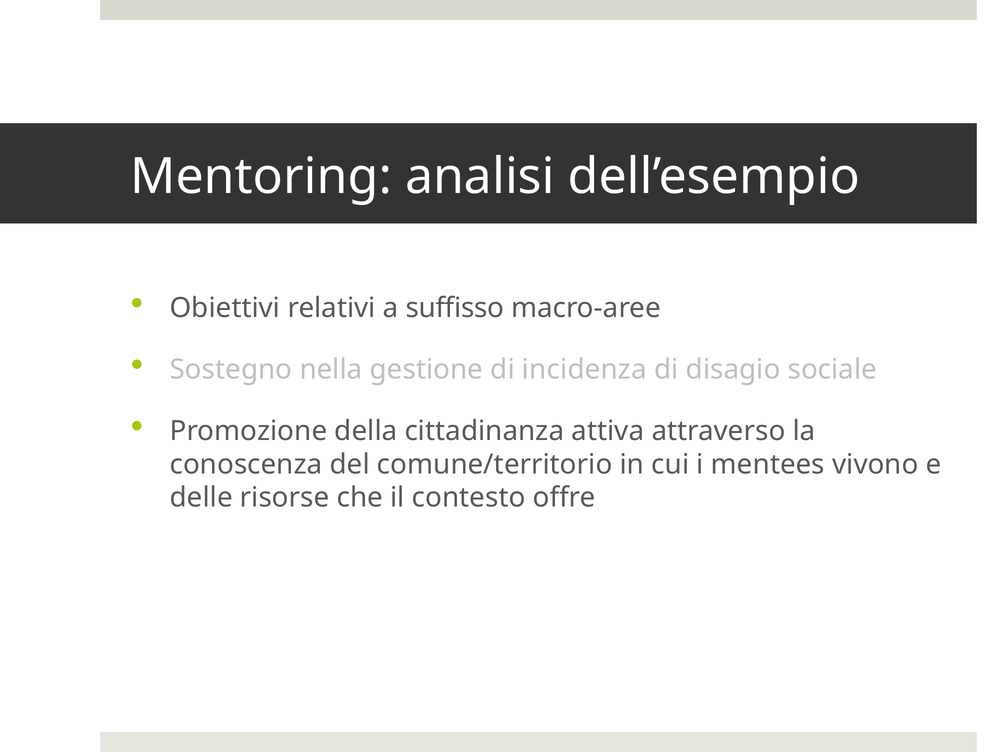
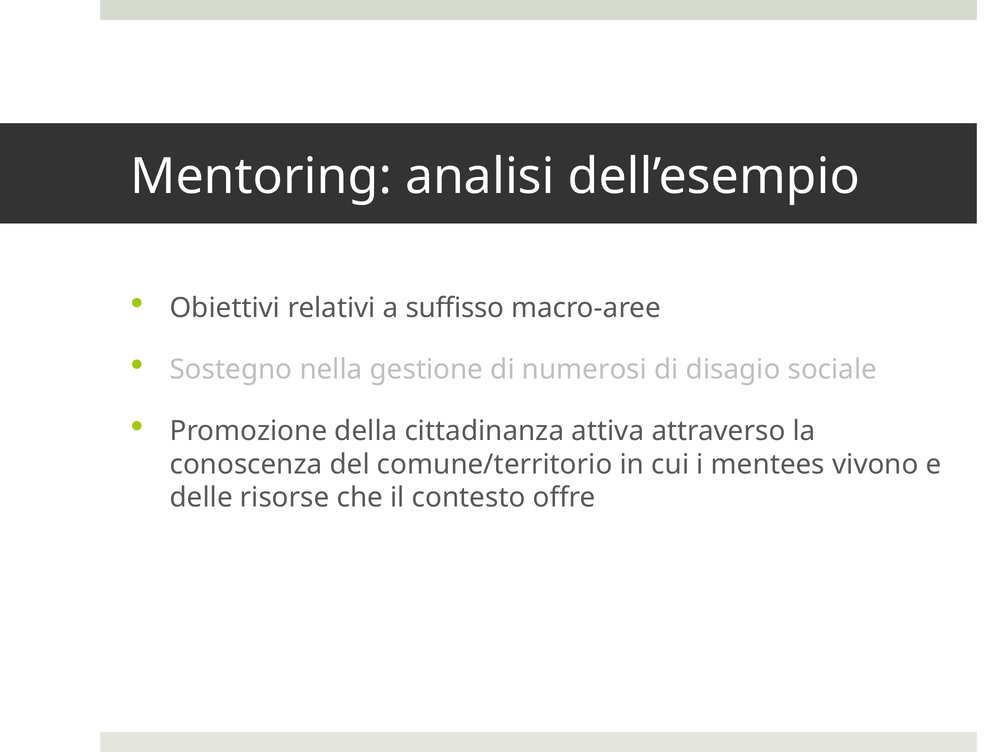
incidenza: incidenza -> numerosi (584, 369)
